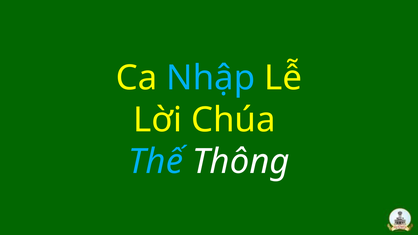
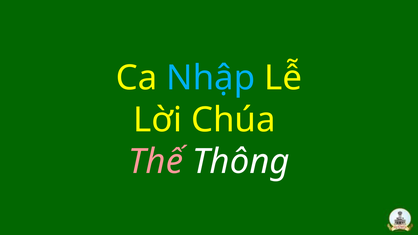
Thế colour: light blue -> pink (156, 162)
